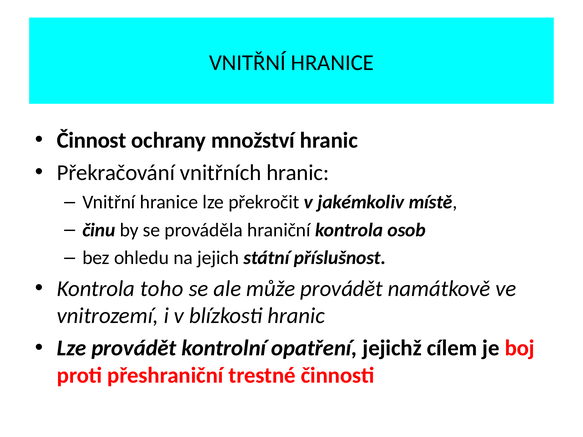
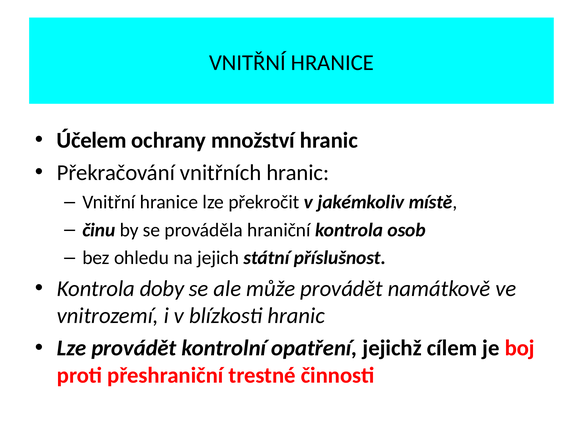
Činnost: Činnost -> Účelem (92, 140)
toho: toho -> doby (162, 289)
